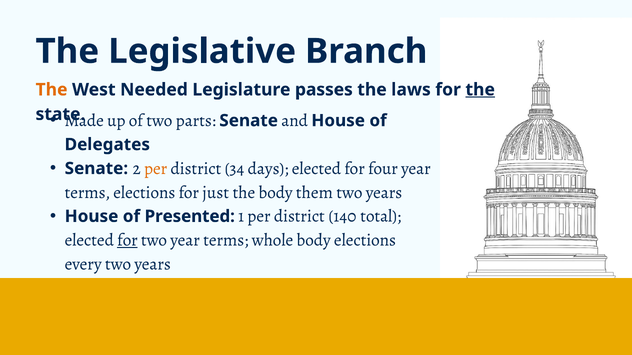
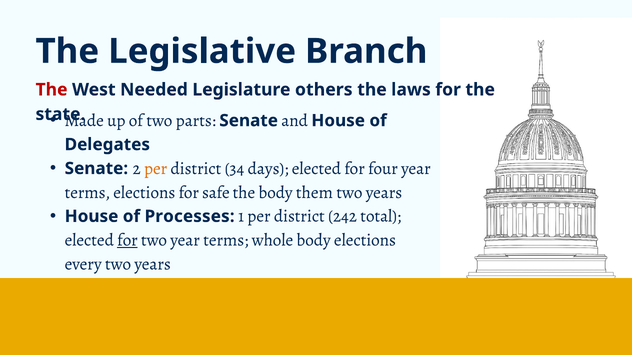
The colour: orange -> red (52, 90)
passes: passes -> others (324, 90)
the underline: present -> none (480, 90)
just: just -> safe (216, 193)
Presented: Presented -> Processes (190, 217)
140: 140 -> 242 (343, 217)
